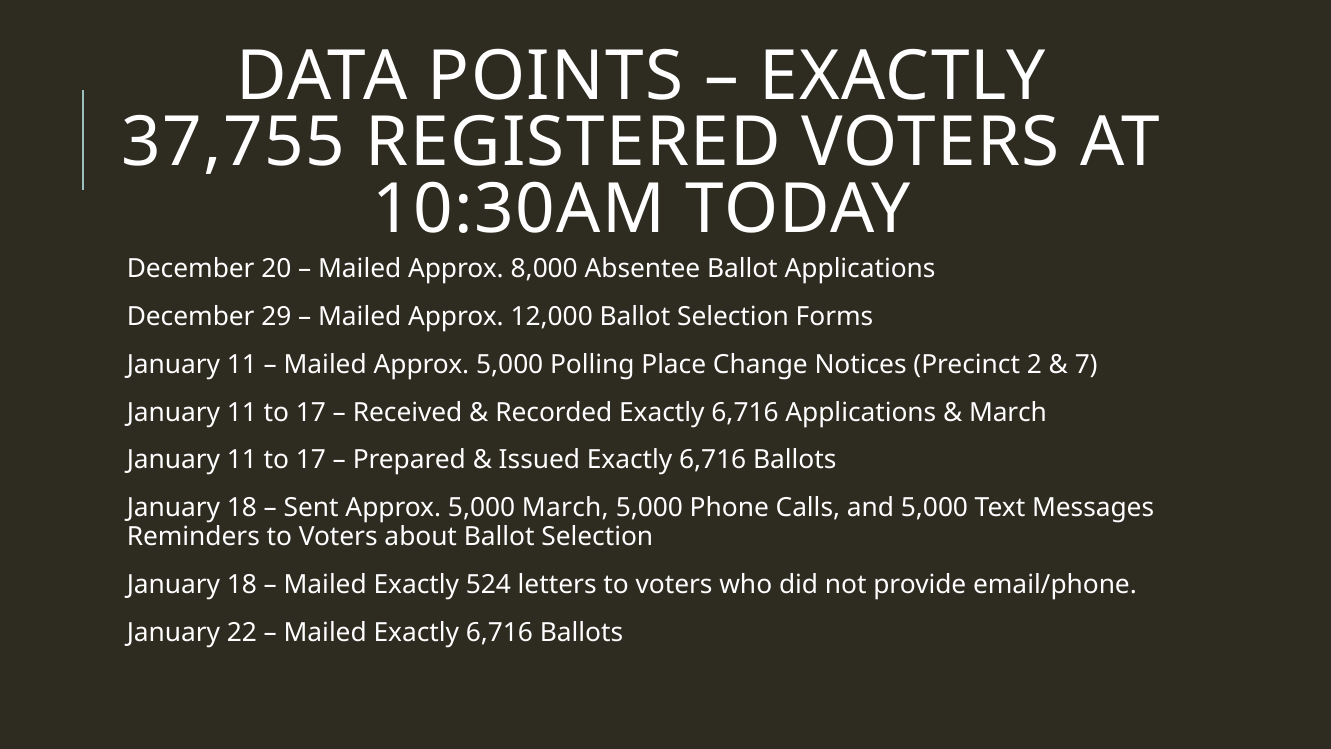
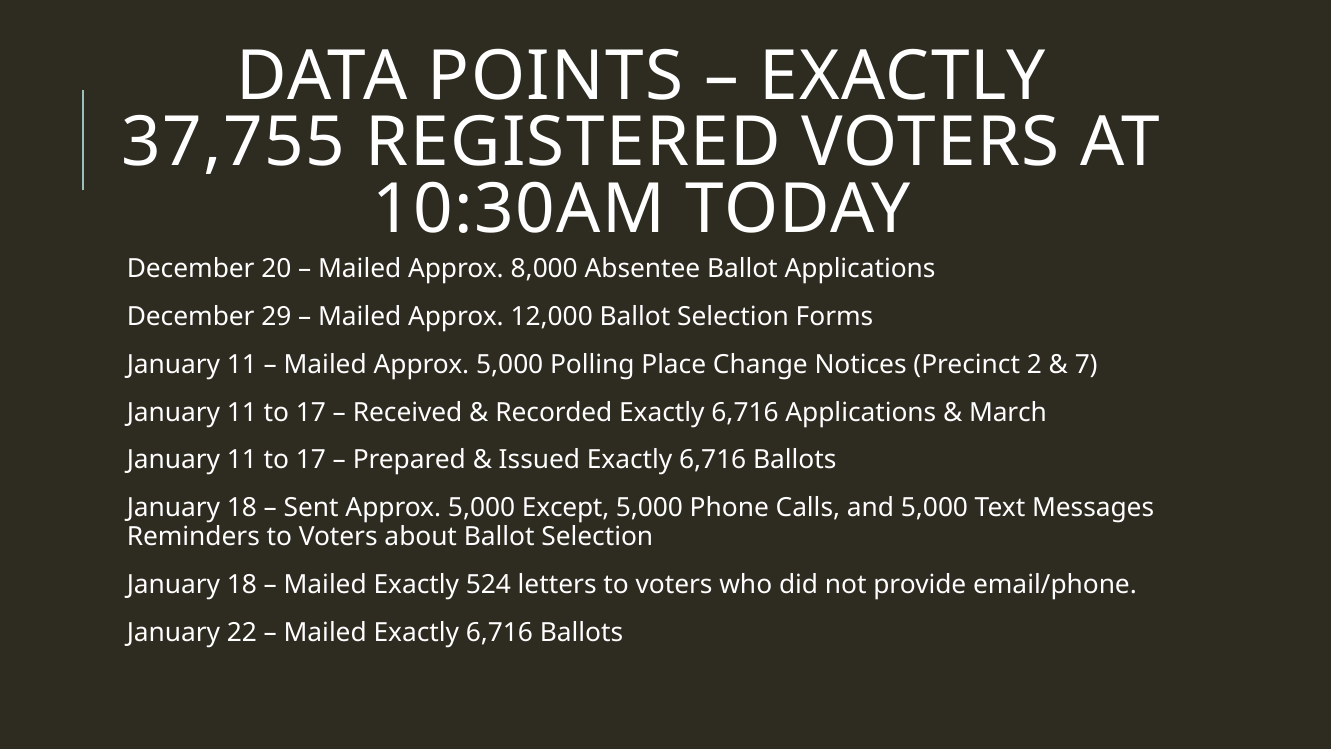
5,000 March: March -> Except (566, 508)
